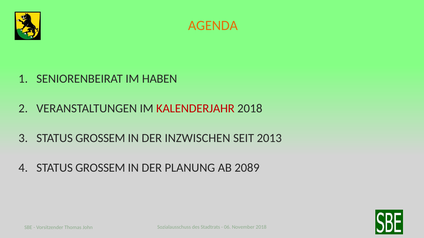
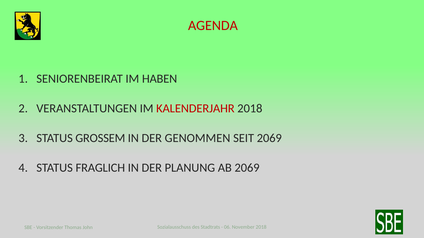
AGENDA colour: orange -> red (213, 26)
INZWISCHEN: INZWISCHEN -> GENOMMEN (198, 138)
SEIT 2013: 2013 -> 2069 (269, 138)
GROSSEM: GROSSEM -> FRAGLICH (100, 168)
AB 2089: 2089 -> 2069 (247, 168)
